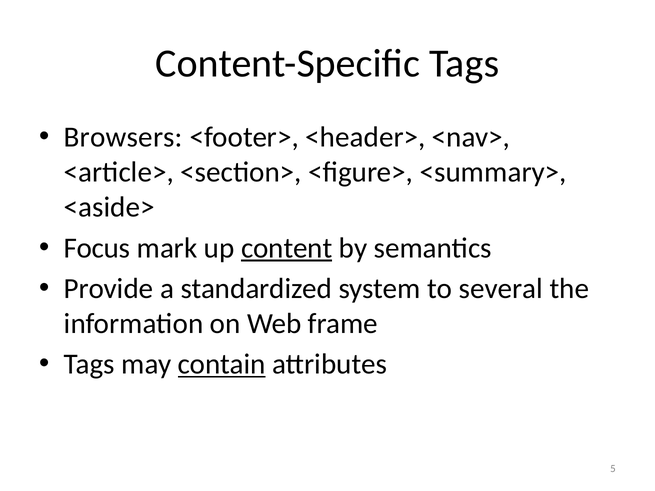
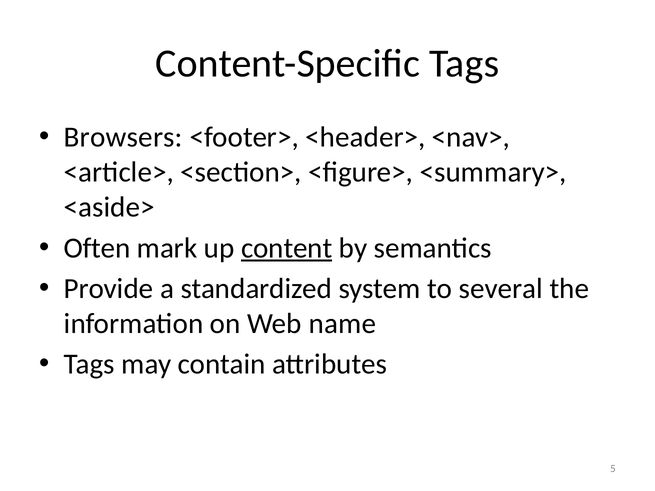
Focus: Focus -> Often (97, 248)
frame: frame -> name (342, 324)
contain underline: present -> none (222, 365)
